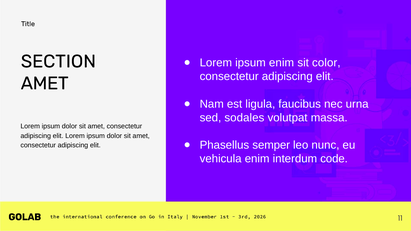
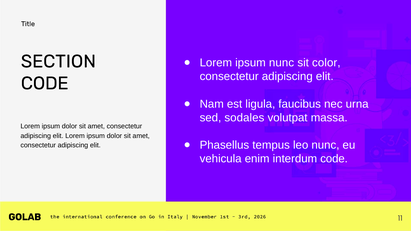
ipsum enim: enim -> nunc (282, 63)
AMET: AMET -> CODE (45, 83)
semper: semper -> tempus (271, 145)
